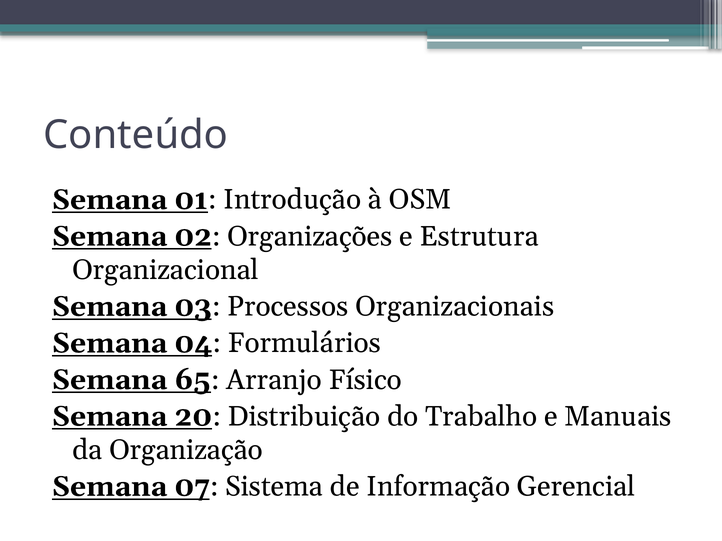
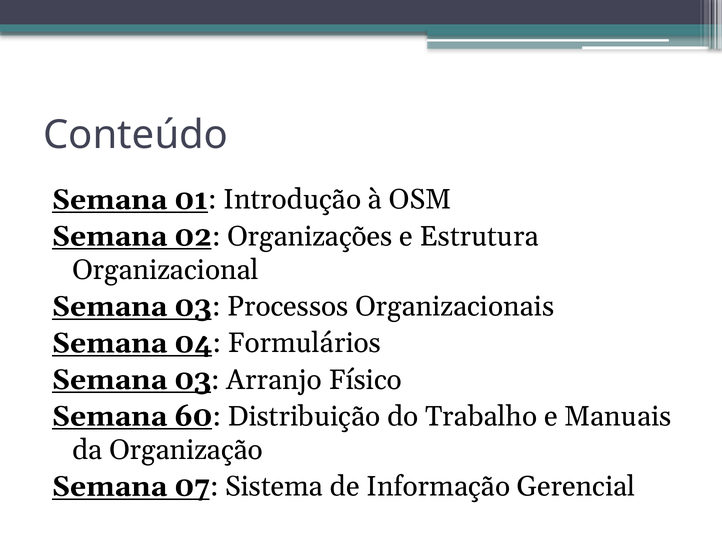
65: 65 -> 03 (193, 380)
20: 20 -> 60 (193, 417)
